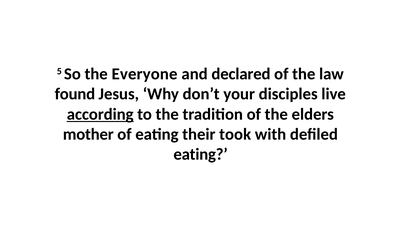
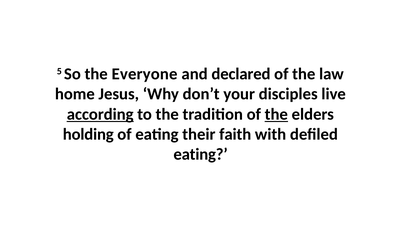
found: found -> home (75, 94)
the underline: none -> present (276, 114)
mother: mother -> holding (88, 134)
took: took -> faith (235, 134)
